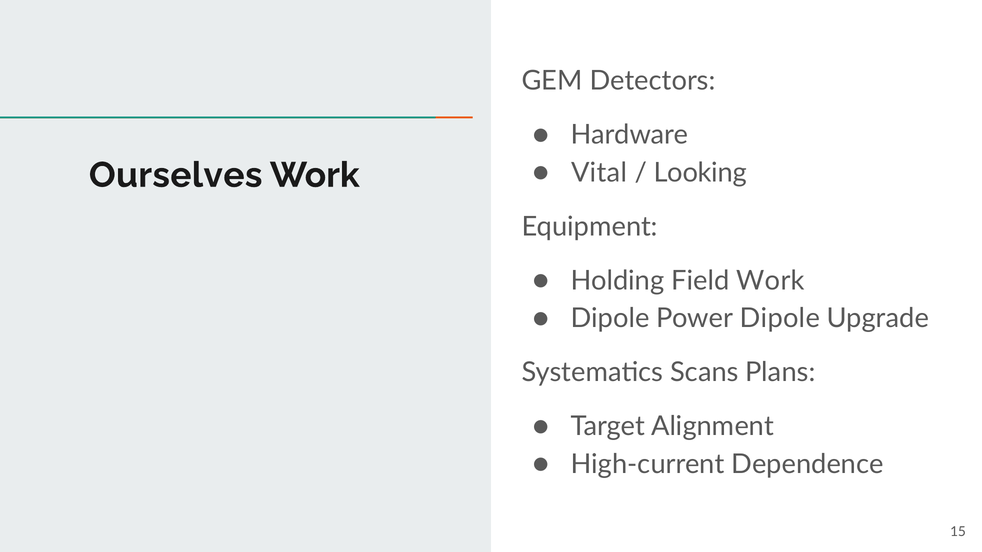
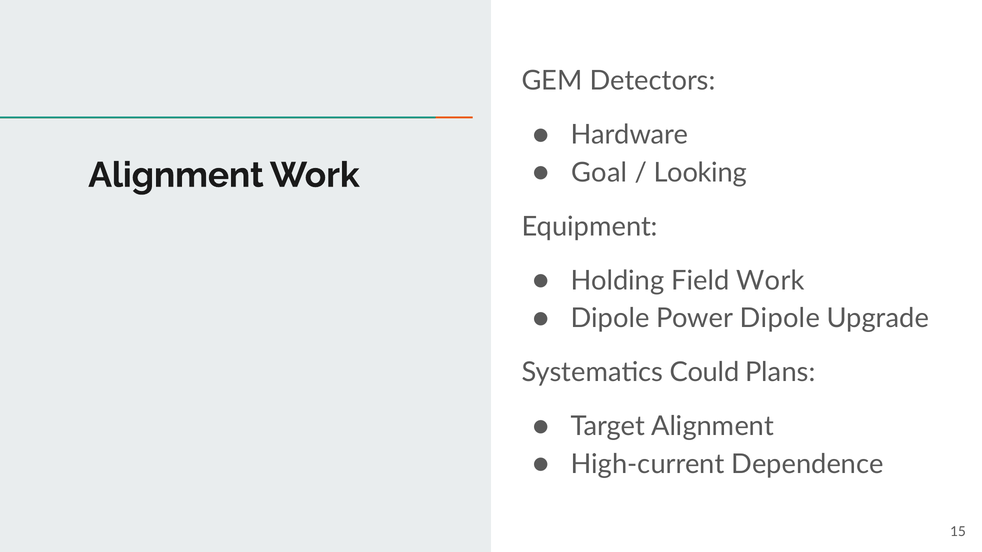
Ourselves: Ourselves -> Alignment (176, 175)
Vital: Vital -> Goal (599, 173)
Scans: Scans -> Could (705, 373)
